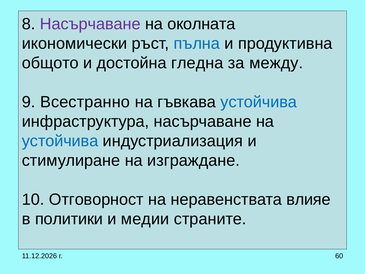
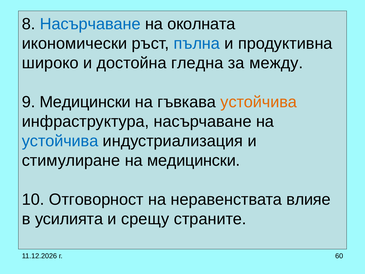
Насърчаване colour: purple -> blue (90, 24)
общото: общото -> широко (50, 63)
9 Всестранно: Всестранно -> Медицински (85, 102)
устойчива colour: blue -> orange (259, 102)
на изграждане: изграждане -> медицински (194, 160)
политики: политики -> усилията (69, 219)
медии: медии -> срещу (145, 219)
